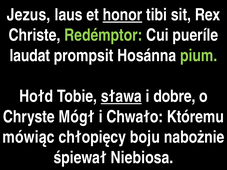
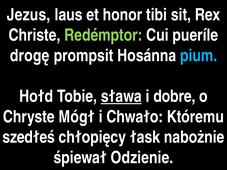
honor underline: present -> none (122, 15)
laudat: laudat -> drogę (30, 56)
pium colour: light green -> light blue (199, 56)
mówiąc: mówiąc -> szedłeś (29, 137)
boju: boju -> łask (145, 137)
Niebiosa: Niebiosa -> Odzienie (142, 158)
